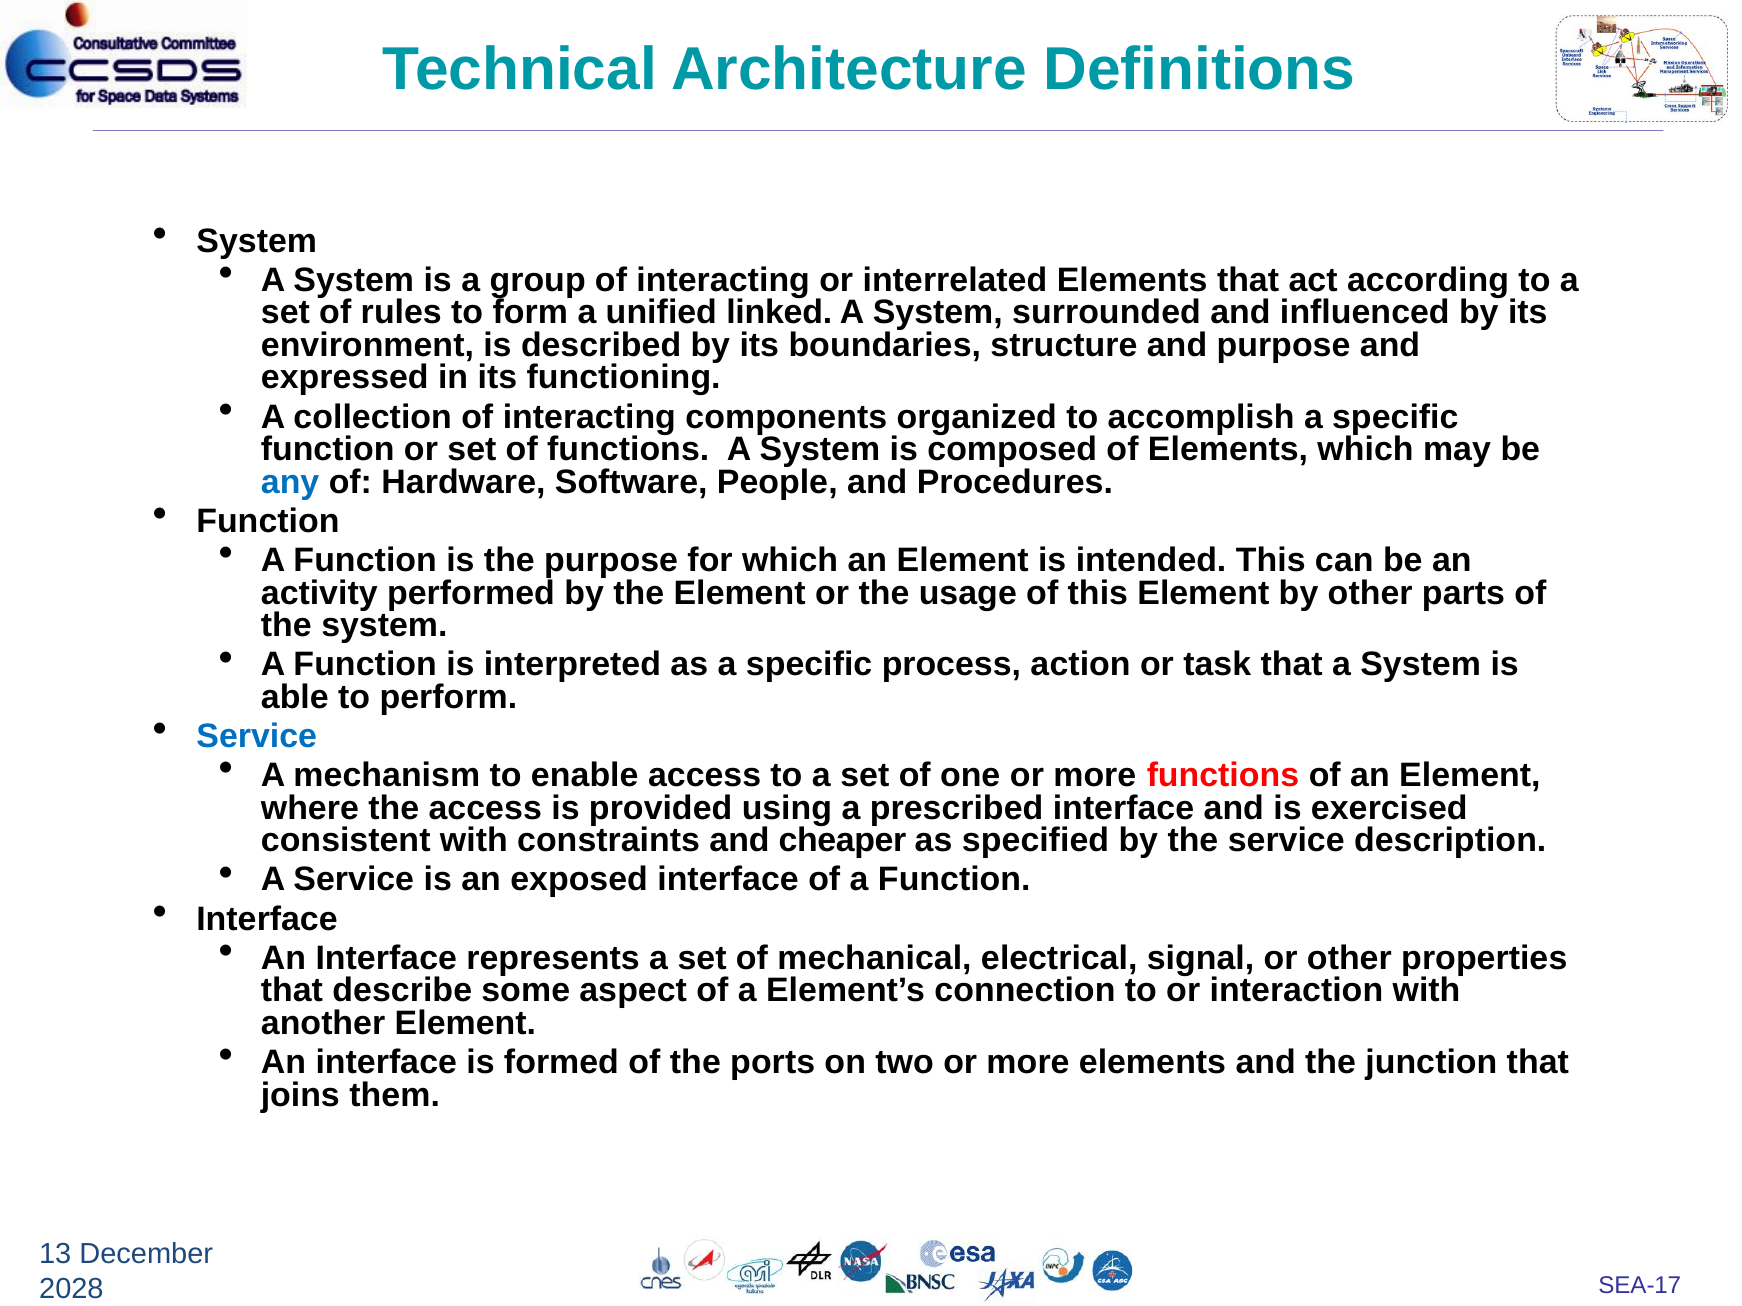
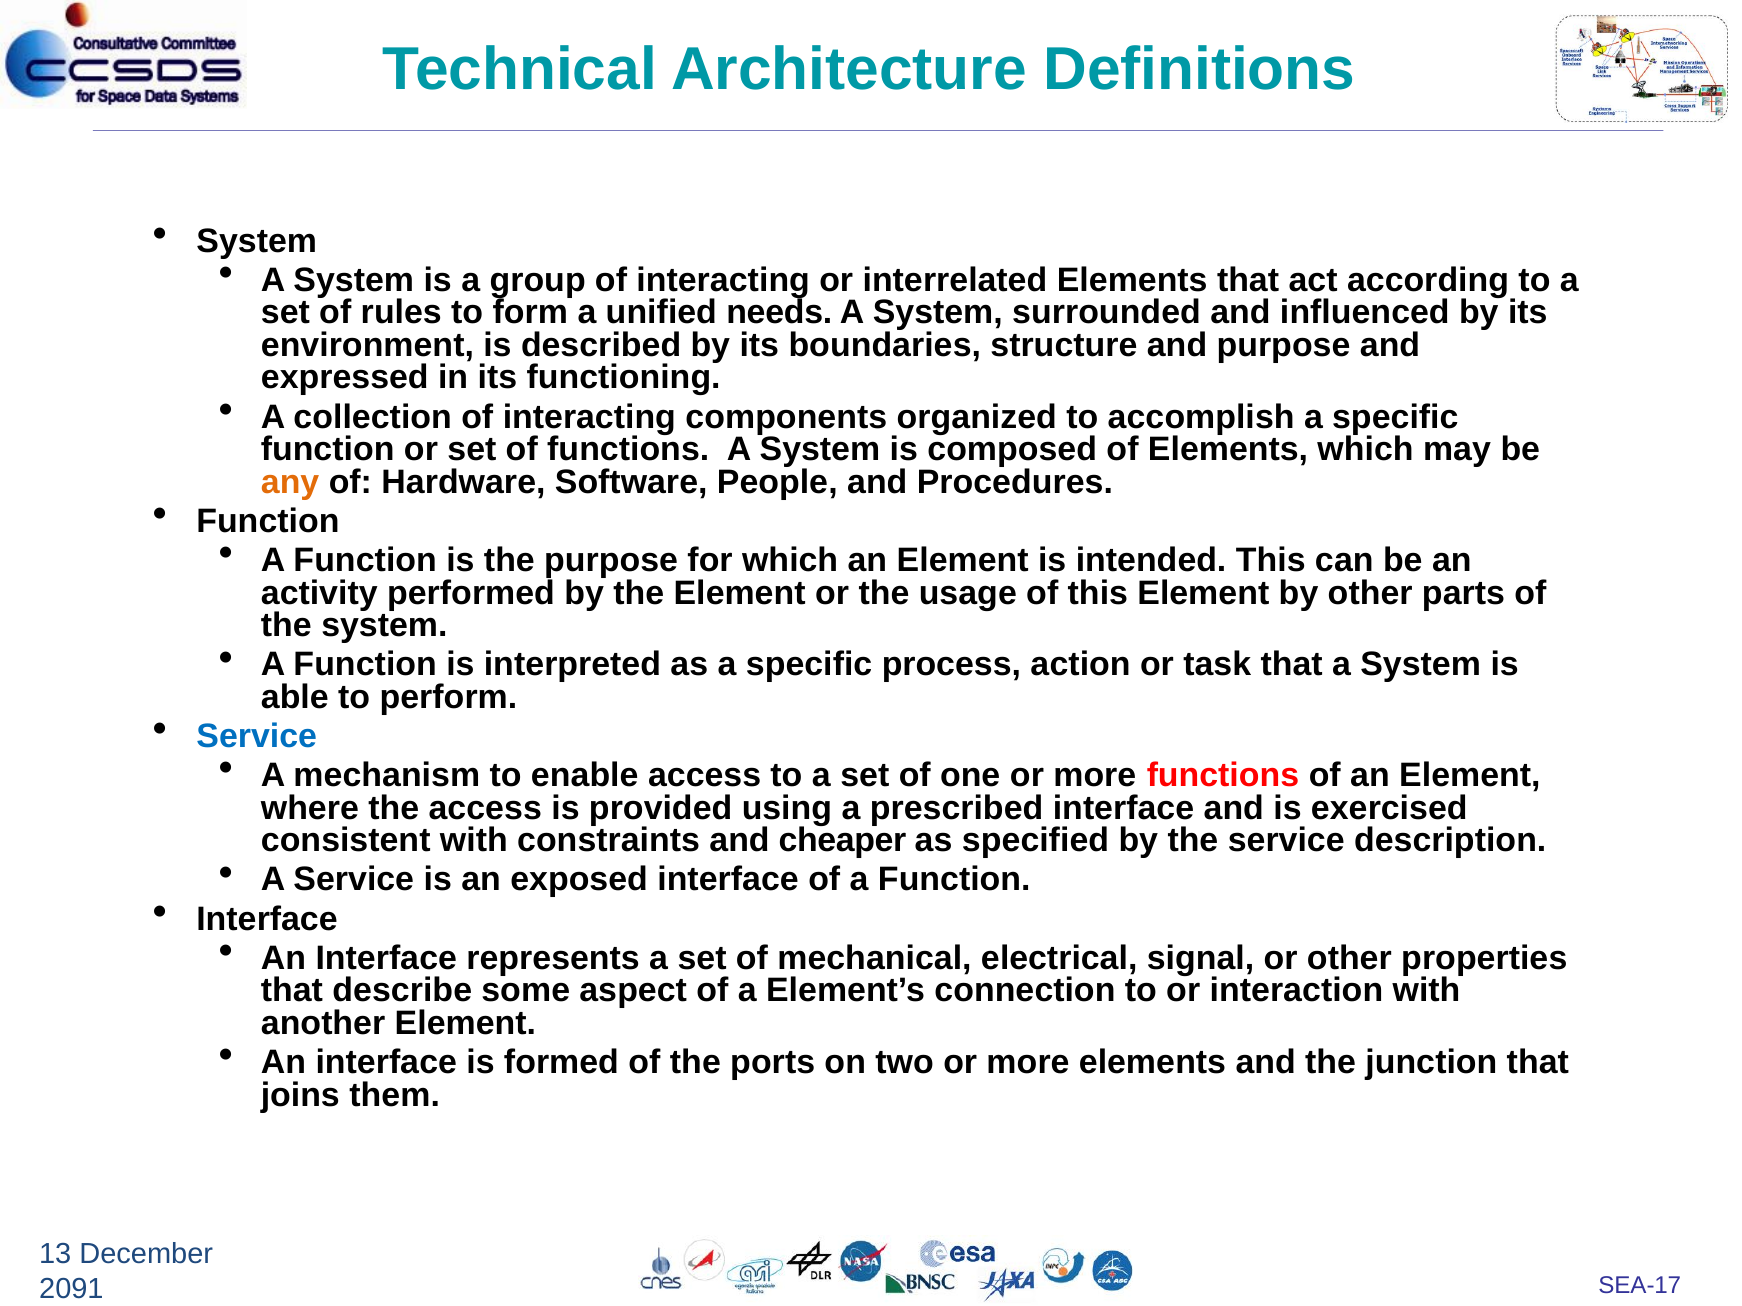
linked: linked -> needs (779, 313)
any colour: blue -> orange (290, 482)
2028: 2028 -> 2091 (71, 1289)
